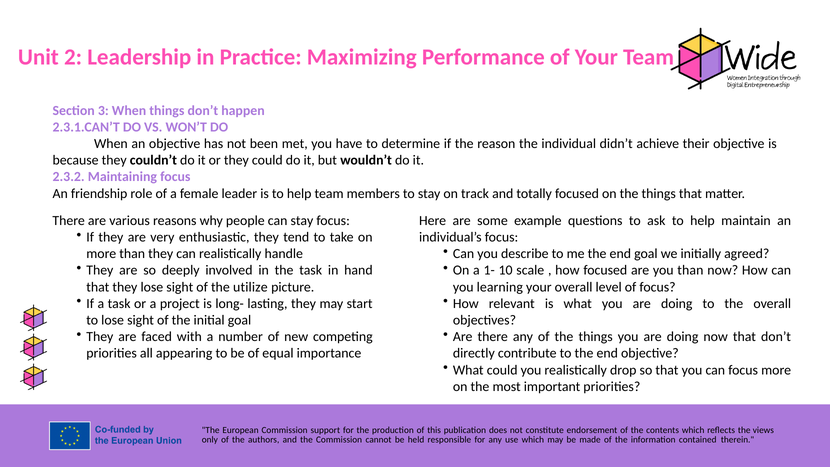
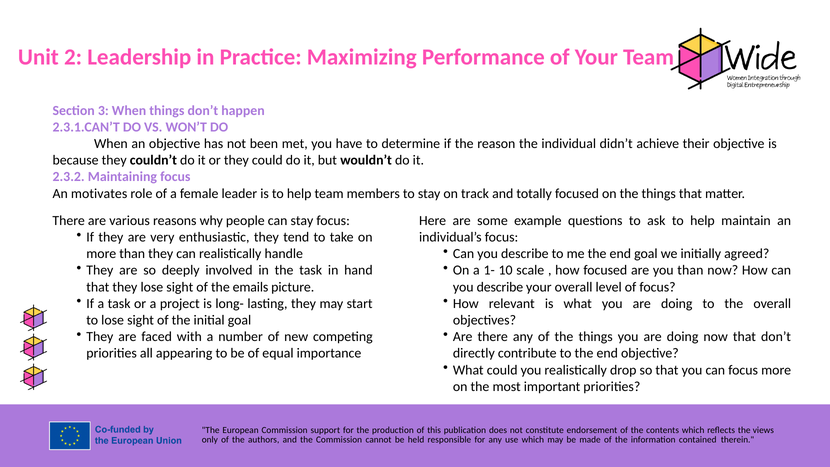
friendship: friendship -> motivates (99, 193)
utilize: utilize -> emails (251, 287)
learning: learning -> describe (500, 287)
